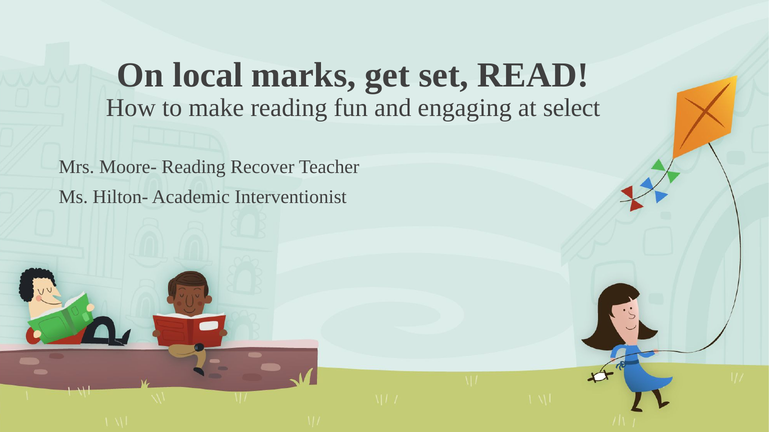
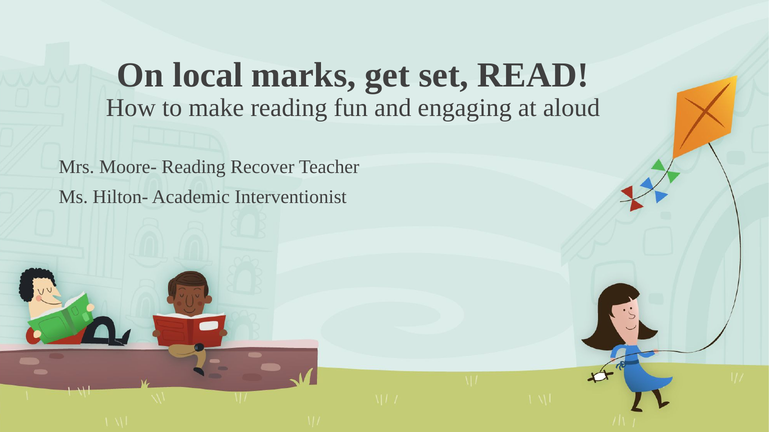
select: select -> aloud (571, 108)
